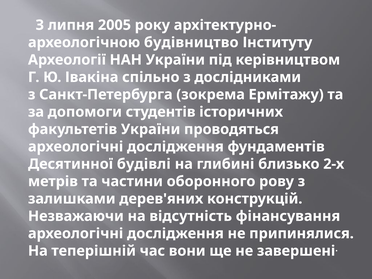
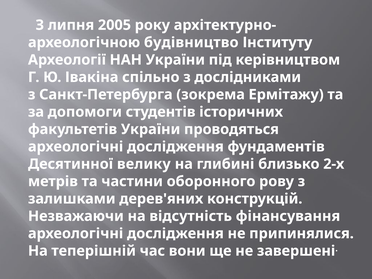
будівлі: будівлі -> велику (144, 164)
